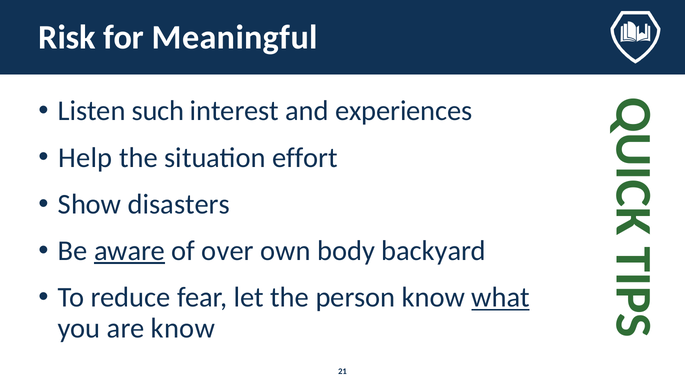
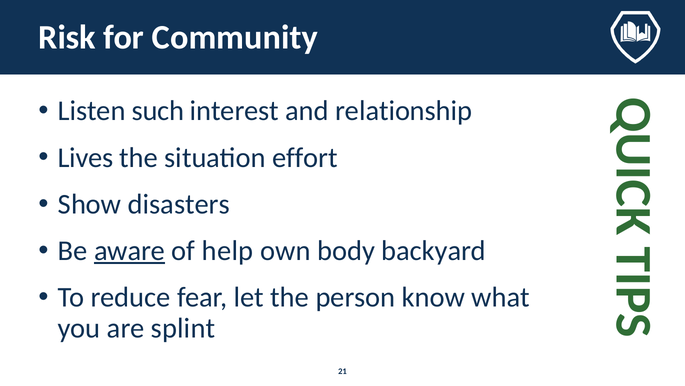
Meaningful: Meaningful -> Community (235, 37)
experiences: experiences -> relationship (404, 111)
Help: Help -> Lives (86, 157)
over: over -> help (228, 250)
what underline: present -> none (501, 297)
are know: know -> splint (183, 328)
